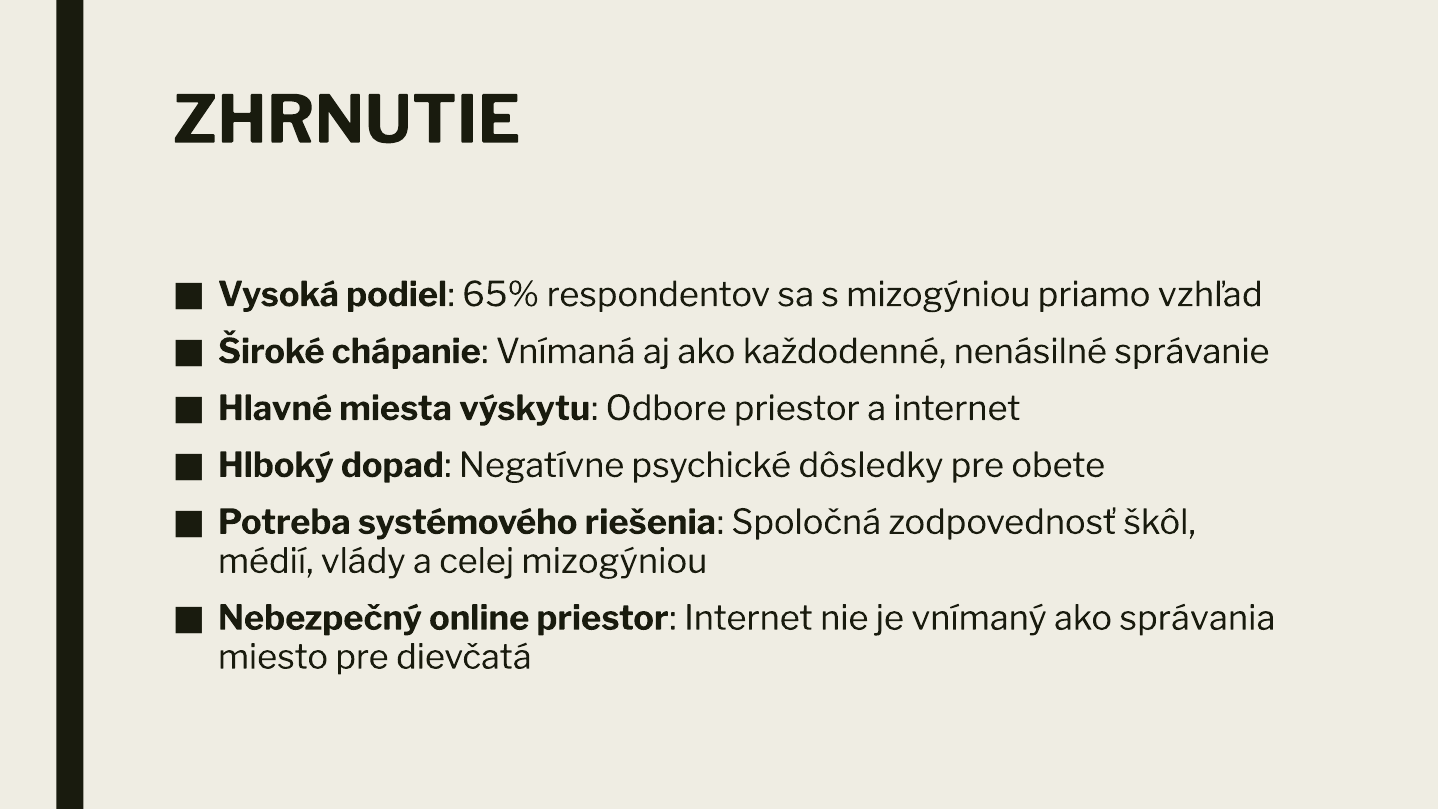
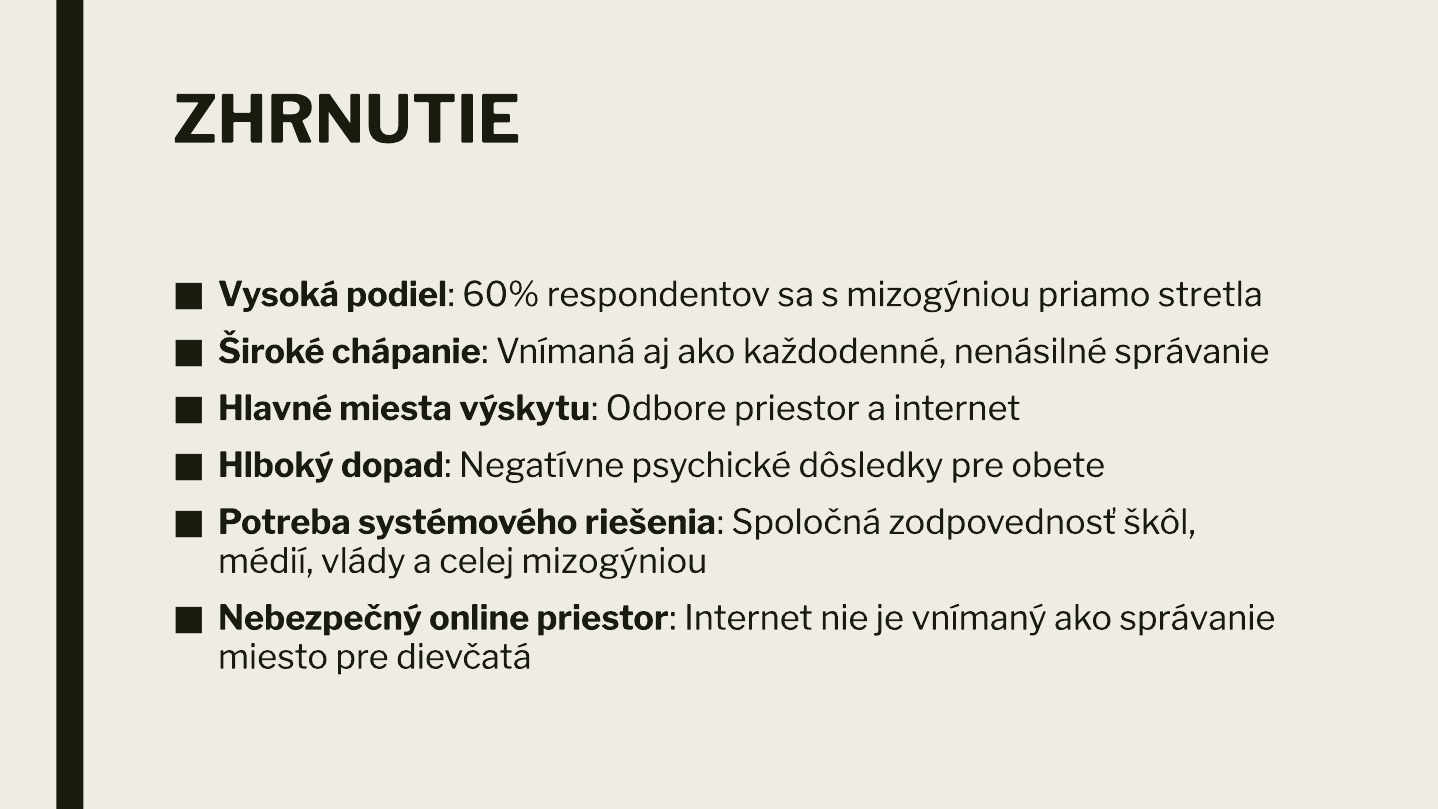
65%: 65% -> 60% (501, 295)
vzhľad: vzhľad -> stretla (1210, 295)
ako správania: správania -> správanie (1197, 618)
